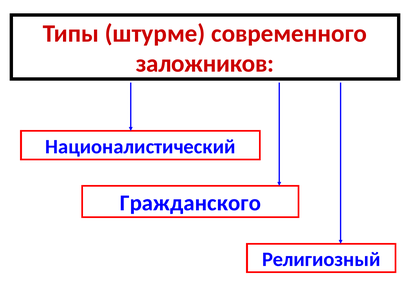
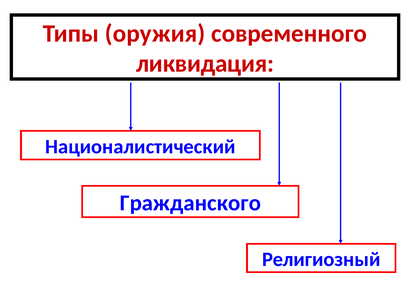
штурме: штурме -> оружия (155, 34)
заложников: заложников -> ликвидация (205, 64)
